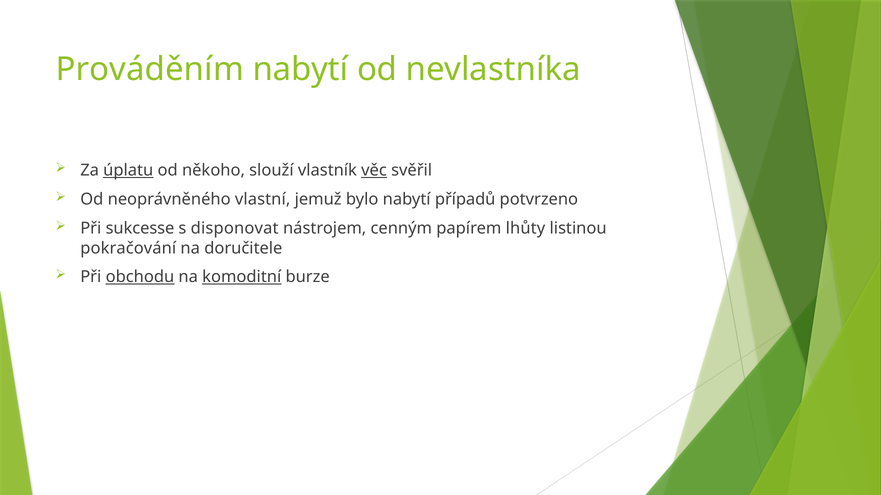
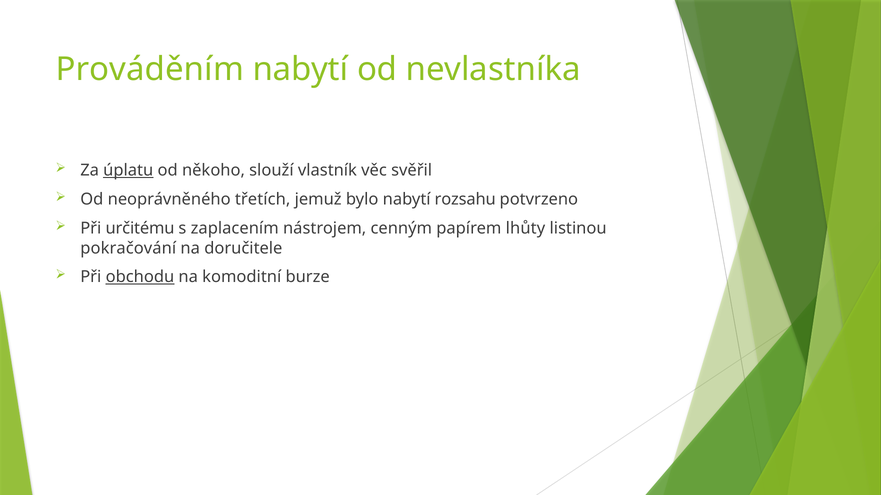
věc underline: present -> none (374, 171)
vlastní: vlastní -> třetích (263, 200)
případů: případů -> rozsahu (465, 200)
sukcesse: sukcesse -> určitému (140, 229)
disponovat: disponovat -> zaplacením (235, 229)
komoditní underline: present -> none (242, 277)
